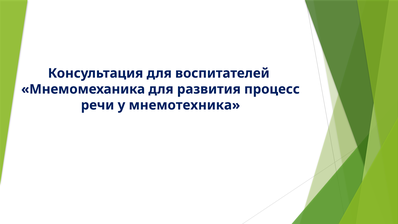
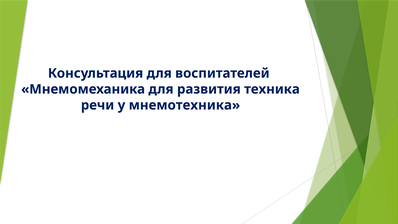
процесс: процесс -> техника (272, 89)
